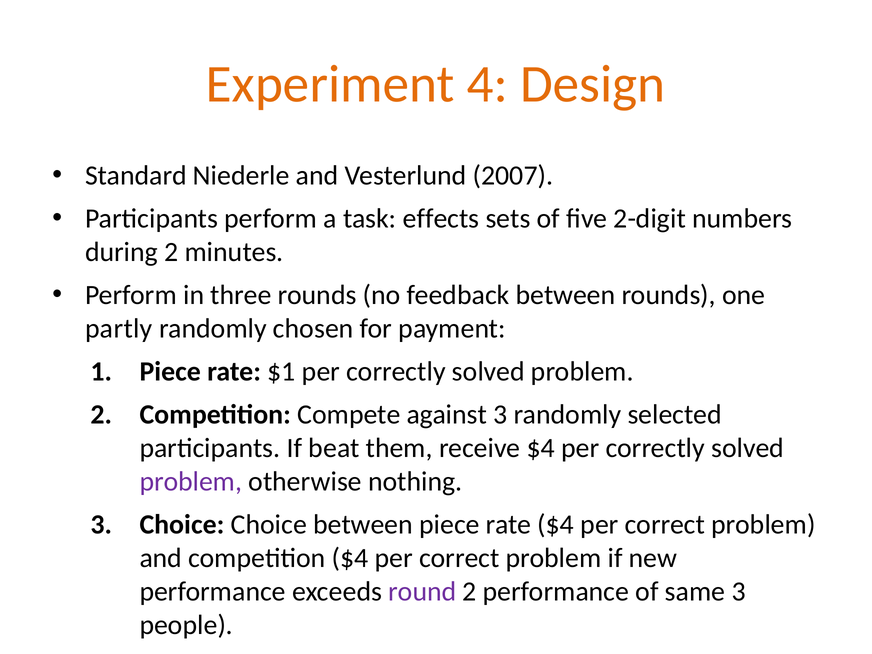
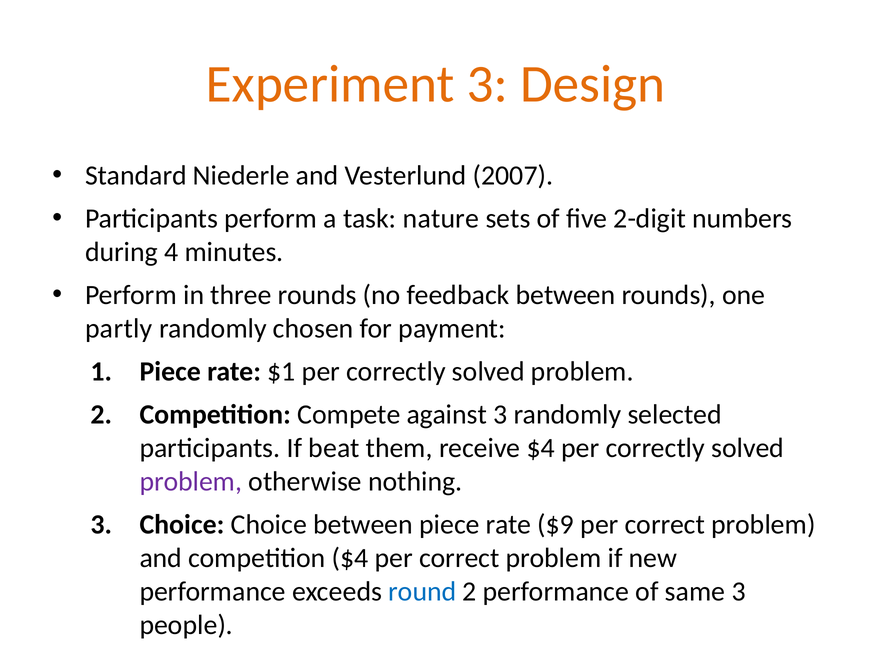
Experiment 4: 4 -> 3 (487, 84)
effects: effects -> nature (441, 219)
during 2: 2 -> 4 (171, 252)
rate $4: $4 -> $9 (556, 525)
round colour: purple -> blue (422, 591)
